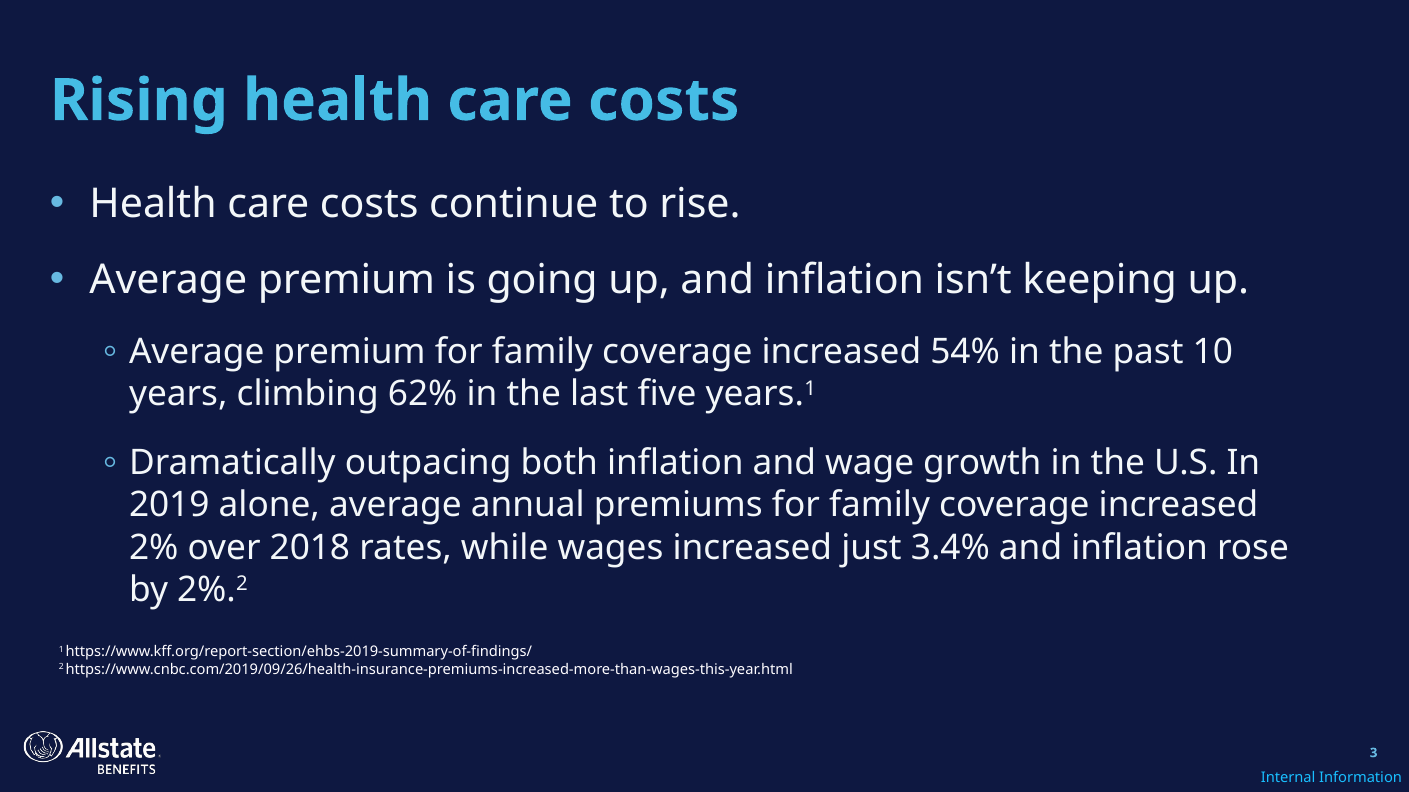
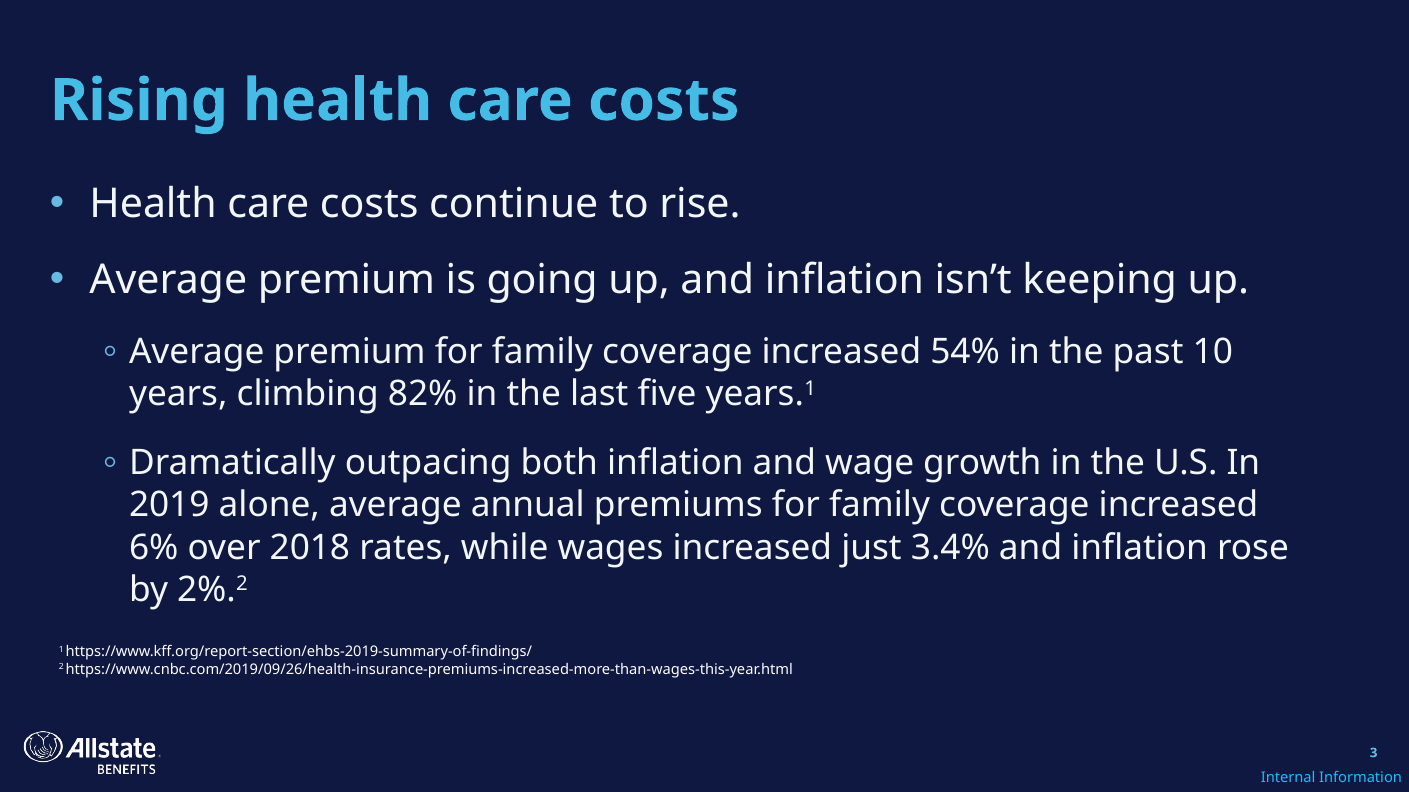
62%: 62% -> 82% (423, 395)
2%: 2% -> 6% (154, 548)
